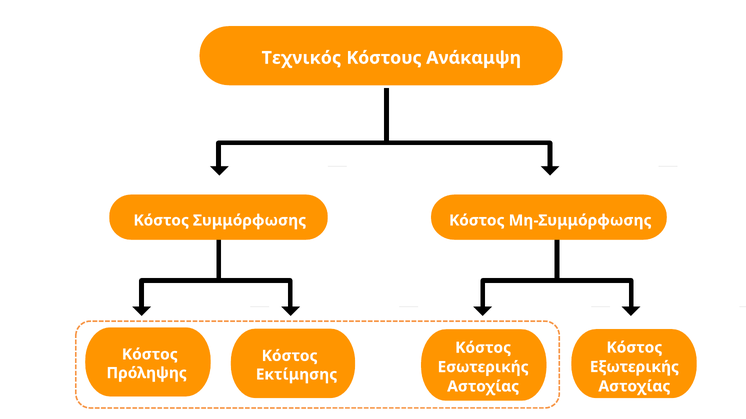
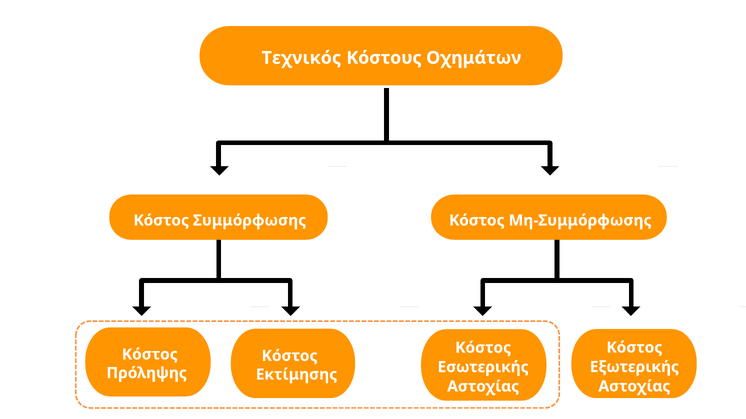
Ανάκαμψη: Ανάκαμψη -> Οχημάτων (474, 58)
